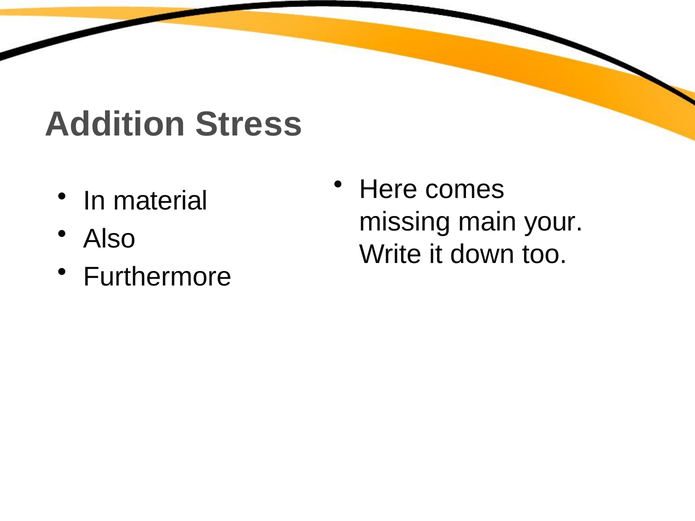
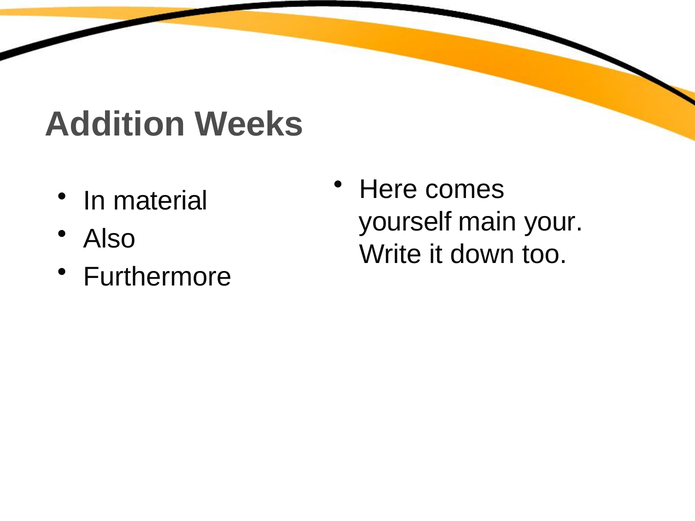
Stress: Stress -> Weeks (249, 124)
missing: missing -> yourself (405, 222)
